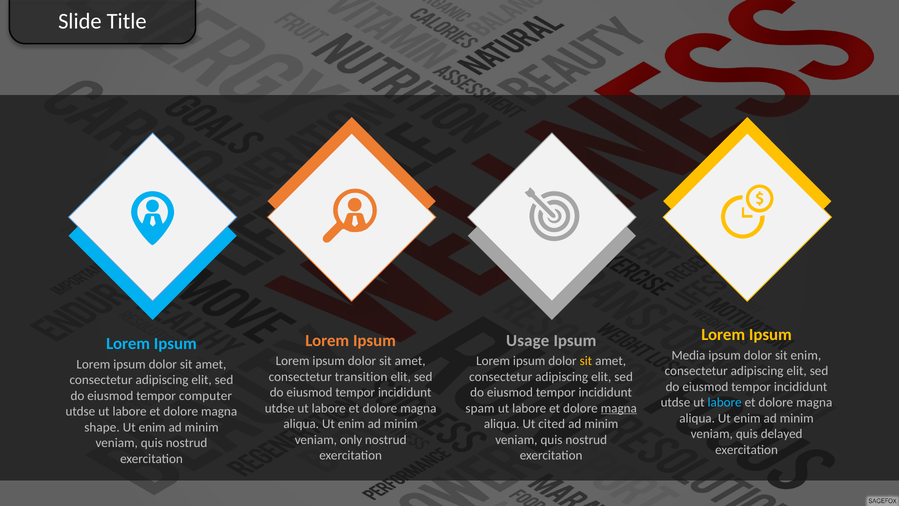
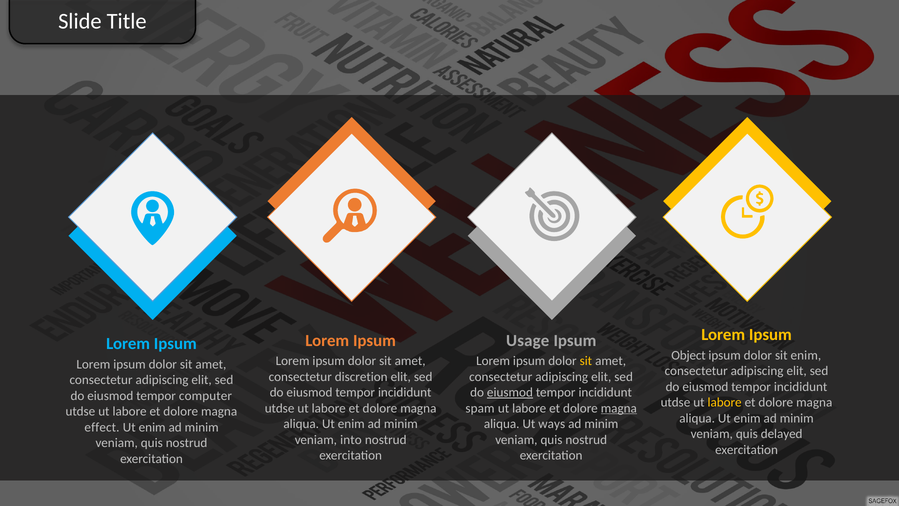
Media: Media -> Object (689, 355)
transition: transition -> discretion (361, 376)
eiusmod underline: none -> present (510, 392)
labore colour: light blue -> yellow (725, 402)
cited: cited -> ways (552, 424)
shape: shape -> effect (102, 427)
only: only -> into (351, 439)
